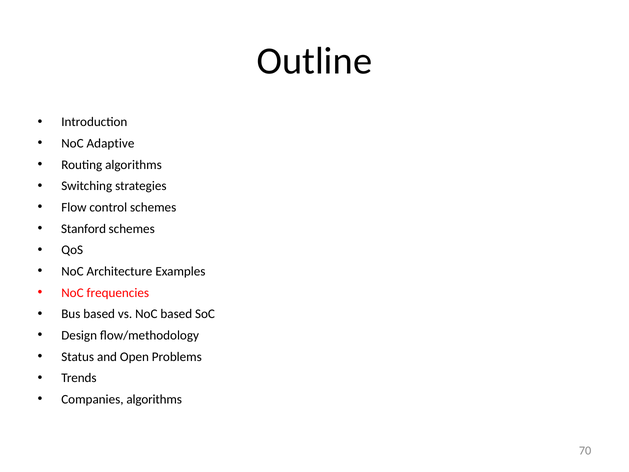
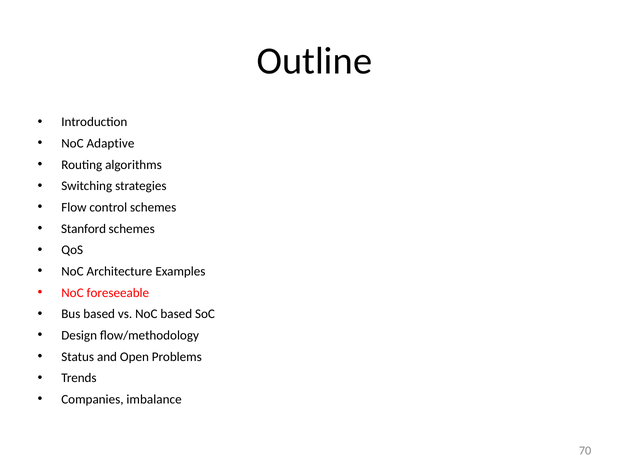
frequencies: frequencies -> foreseeable (118, 293)
Companies algorithms: algorithms -> imbalance (154, 399)
